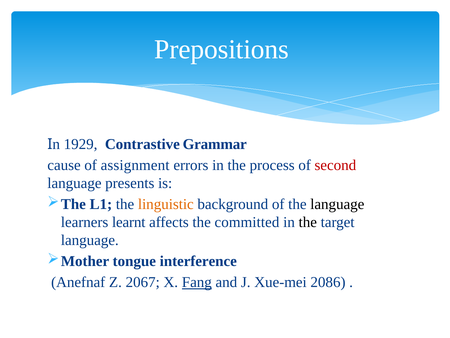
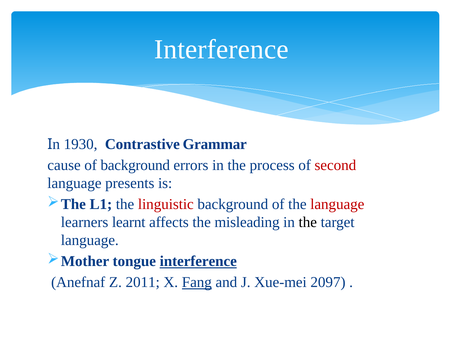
Prepositions: Prepositions -> Interference (221, 49)
1929: 1929 -> 1930 (81, 144)
of assignment: assignment -> background (135, 165)
linguistic colour: orange -> red (166, 204)
language colour: black -> red (337, 204)
committed: committed -> misleading (247, 222)
interference underline: none -> present (198, 261)
2067: 2067 -> 2011 (143, 282)
2086: 2086 -> 2097 (328, 282)
